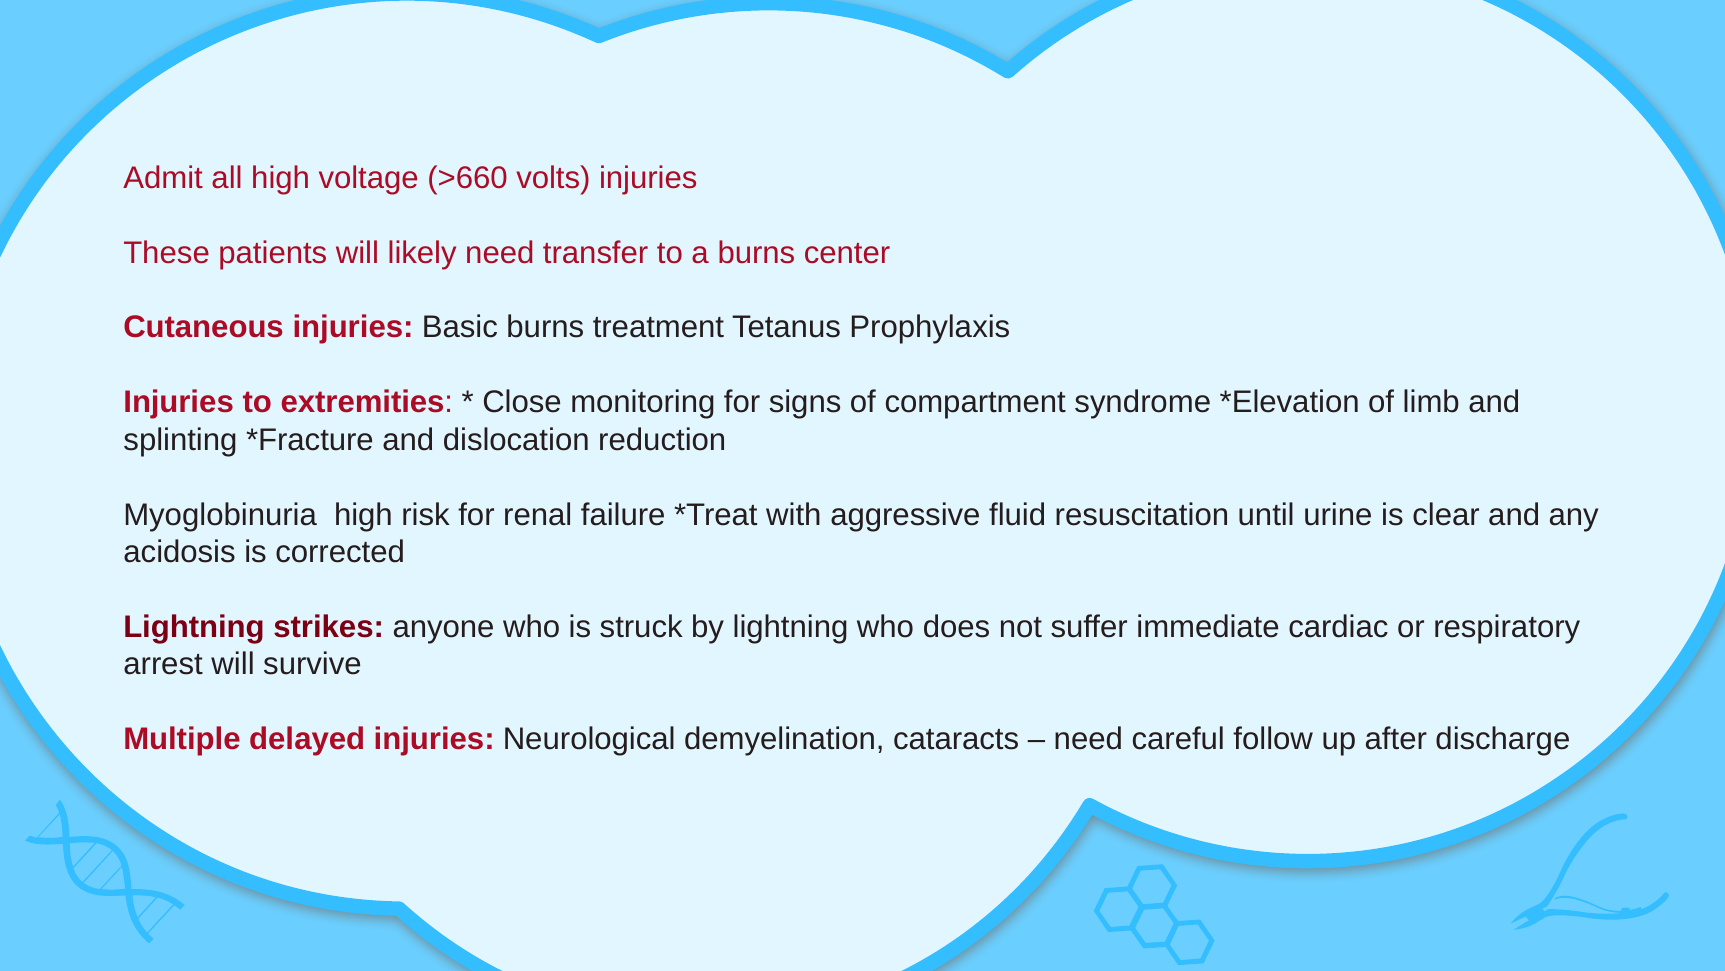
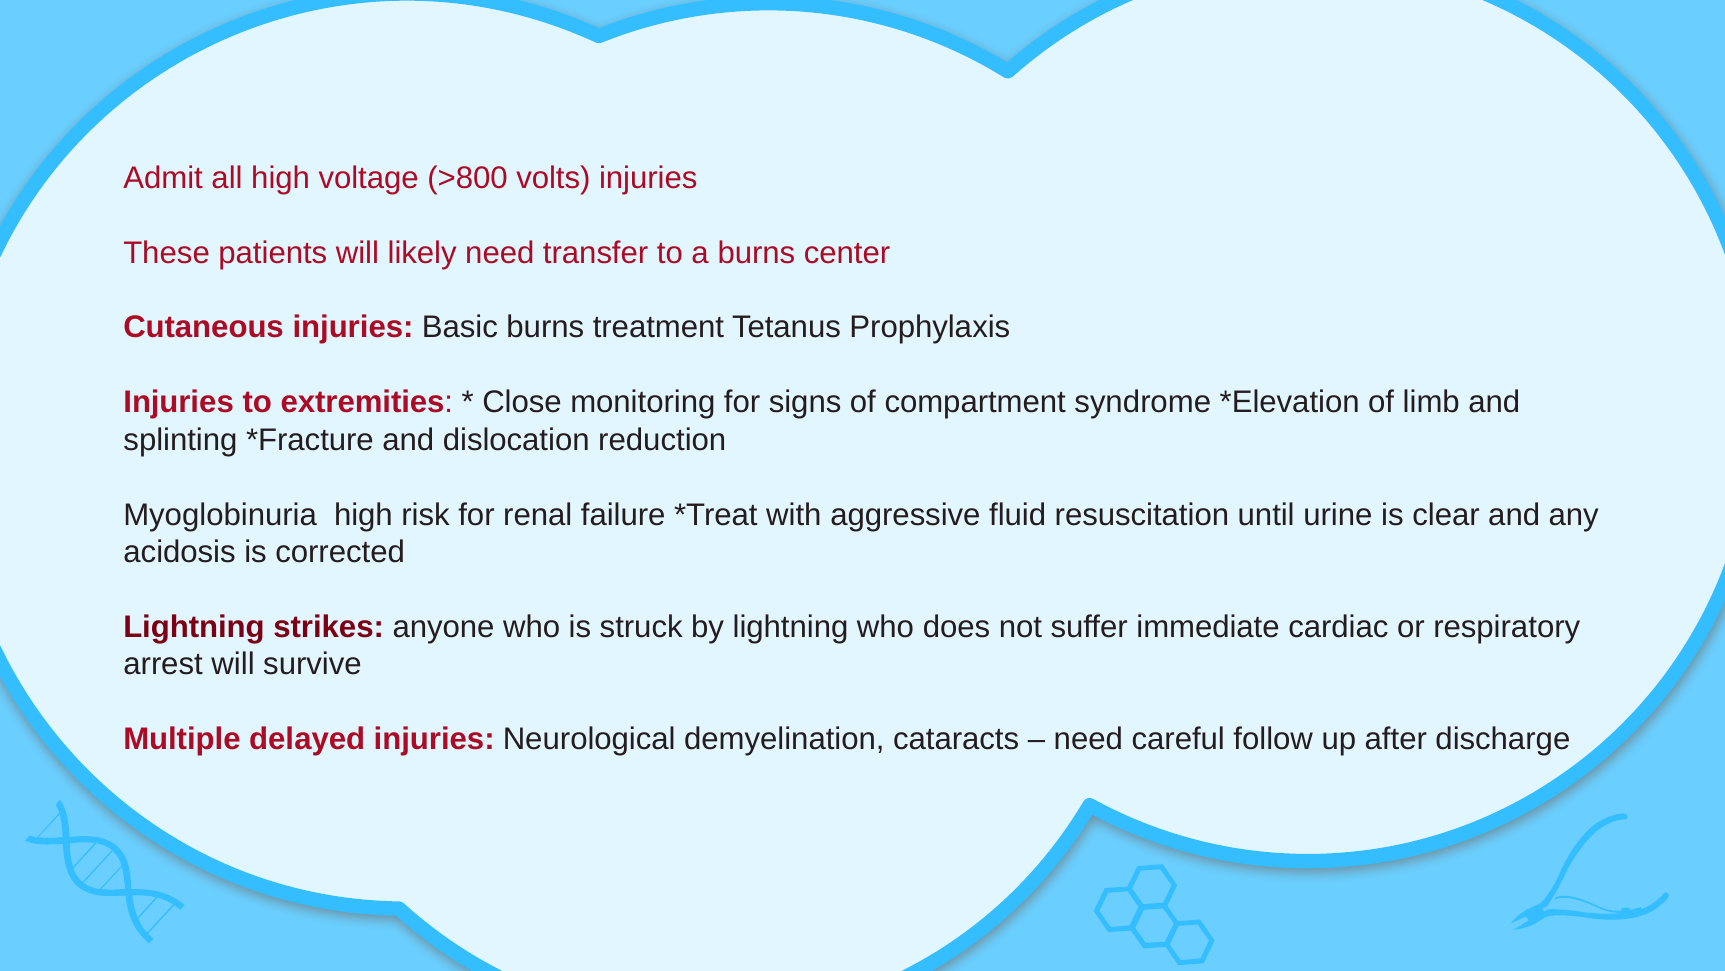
>660: >660 -> >800 (468, 178)
